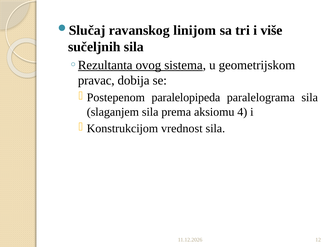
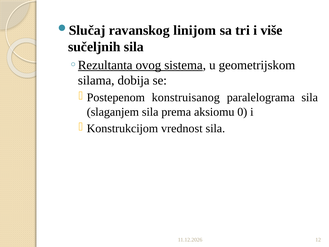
pravac: pravac -> silama (96, 80)
paralelopipeda: paralelopipeda -> konstruisanog (186, 97)
4: 4 -> 0 (242, 112)
